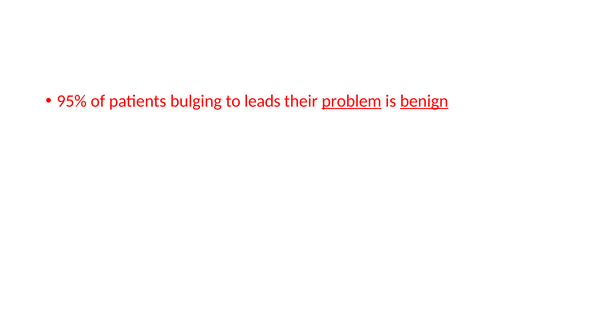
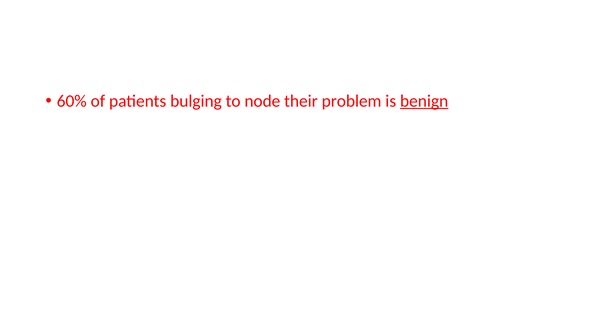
95%: 95% -> 60% (72, 101)
leads: leads -> node (262, 101)
problem underline: present -> none (352, 101)
